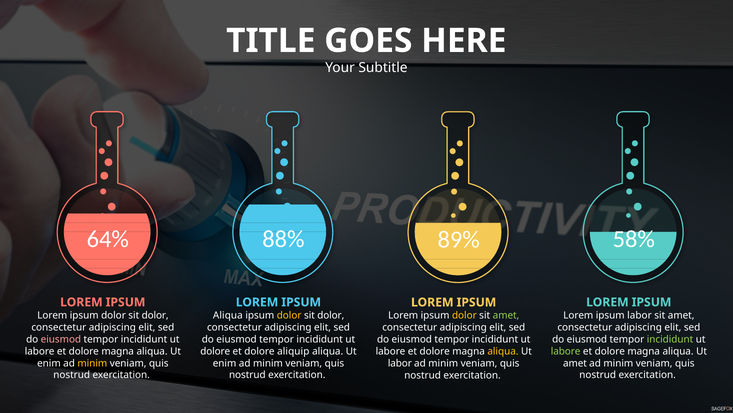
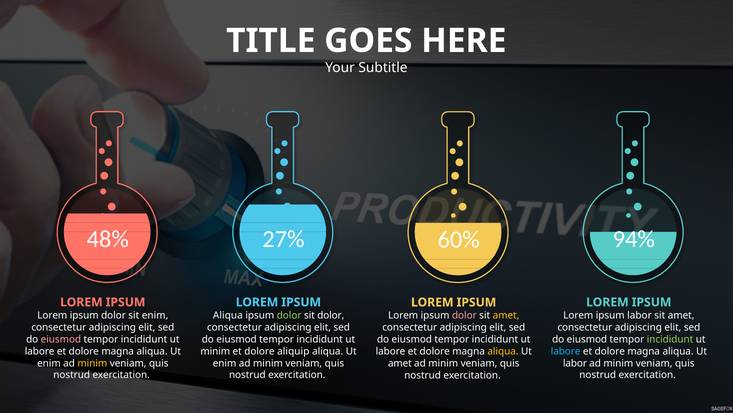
64%: 64% -> 48% (108, 239)
88%: 88% -> 27% (283, 239)
58%: 58% -> 94% (634, 239)
89%: 89% -> 60% (459, 239)
dolor: dolor -> enim (155, 315)
dolor colour: yellow -> light green (289, 315)
dolor colour: yellow -> pink (464, 315)
amet colour: light green -> yellow (506, 315)
dolore: dolore -> minim (215, 351)
labore colour: light green -> light blue (566, 351)
amet: amet -> labor (575, 363)
labor: labor -> amet (400, 363)
